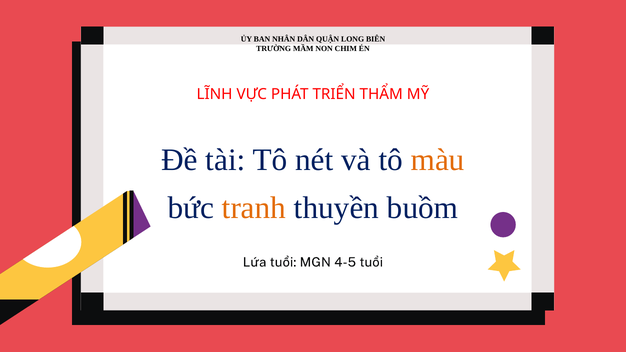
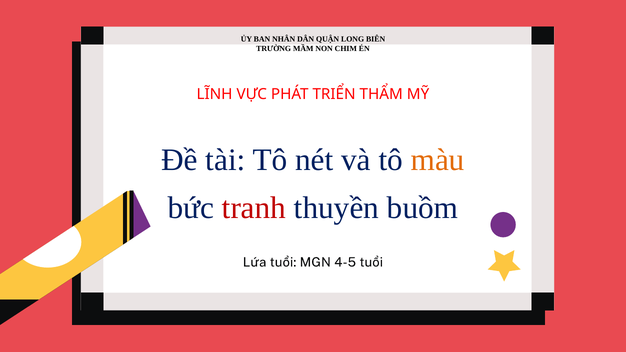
tranh colour: orange -> red (254, 208)
